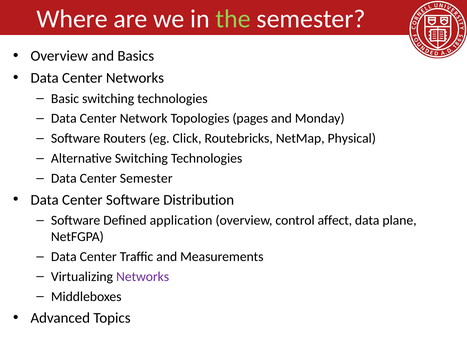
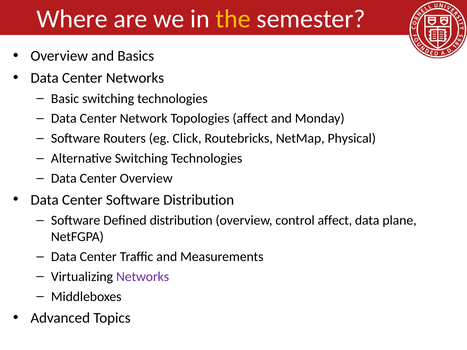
the colour: light green -> yellow (233, 19)
Topologies pages: pages -> affect (250, 119)
Center Semester: Semester -> Overview (146, 179)
Defined application: application -> distribution (181, 221)
